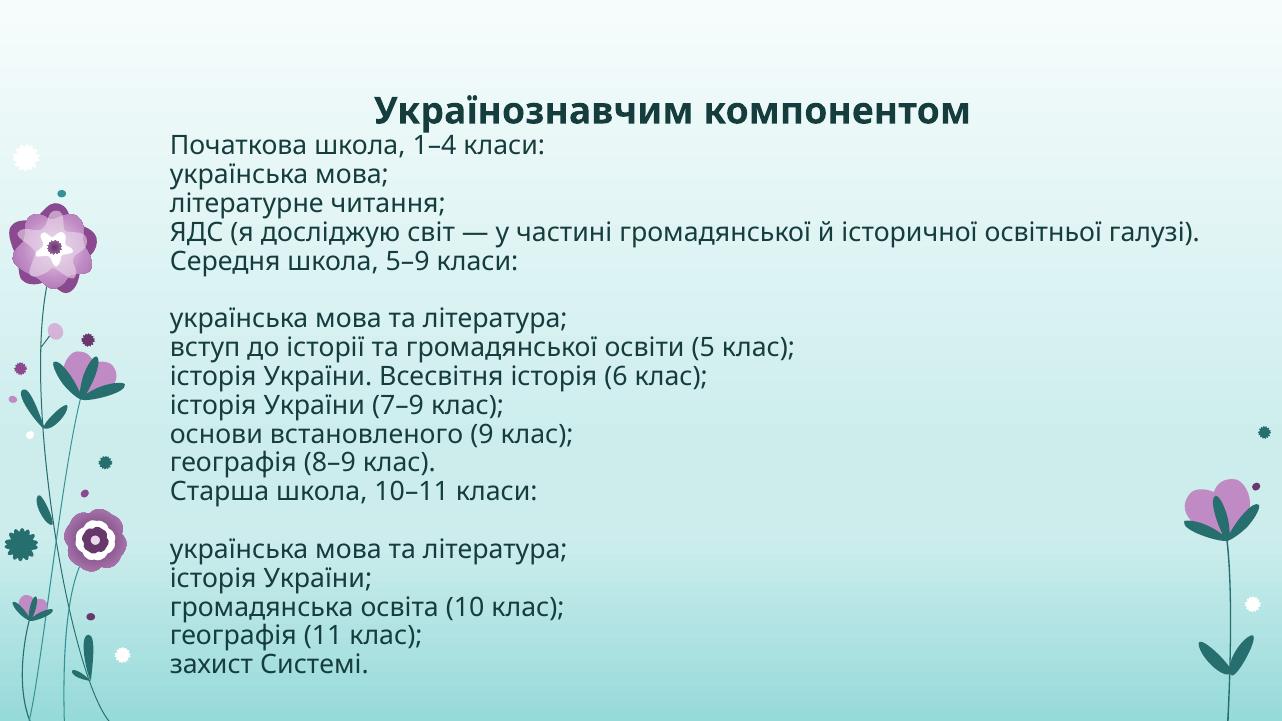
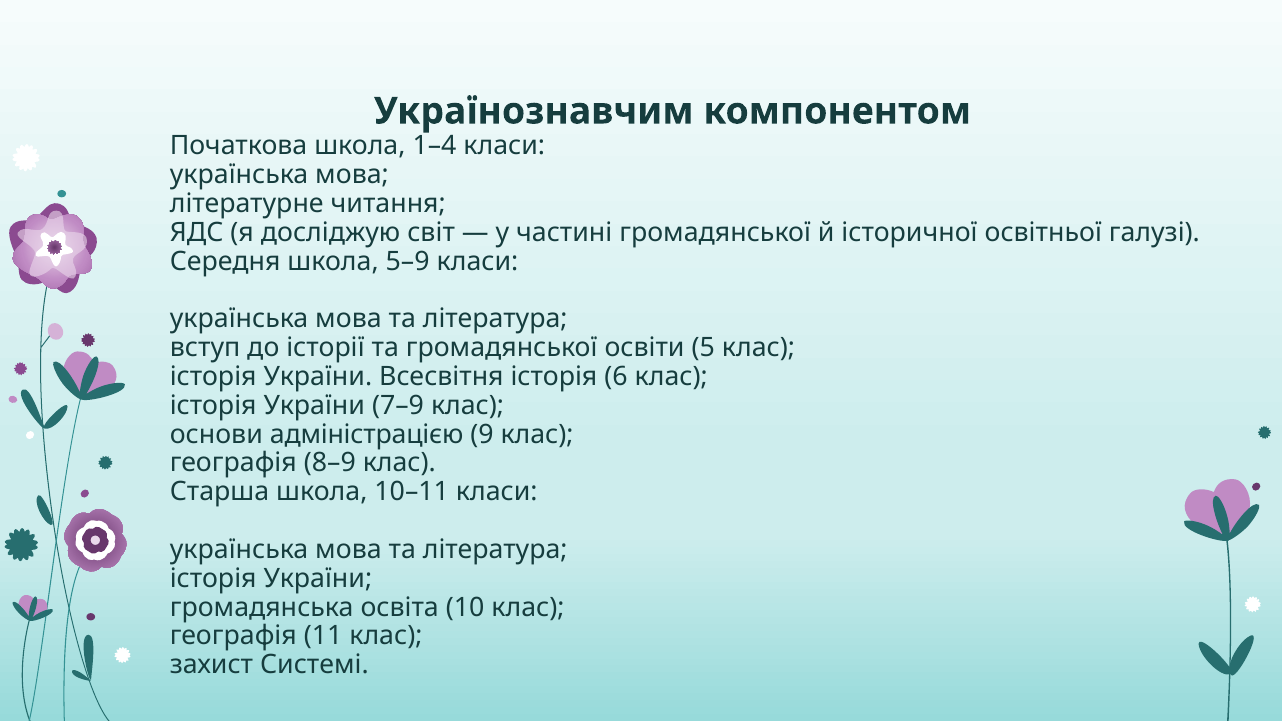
встановленого: встановленого -> адміністрацією (367, 434)
